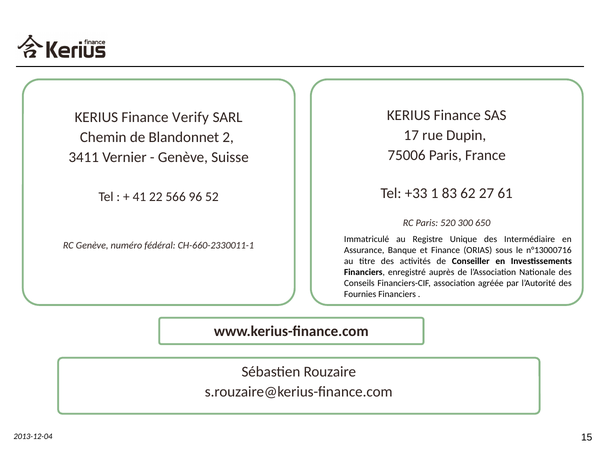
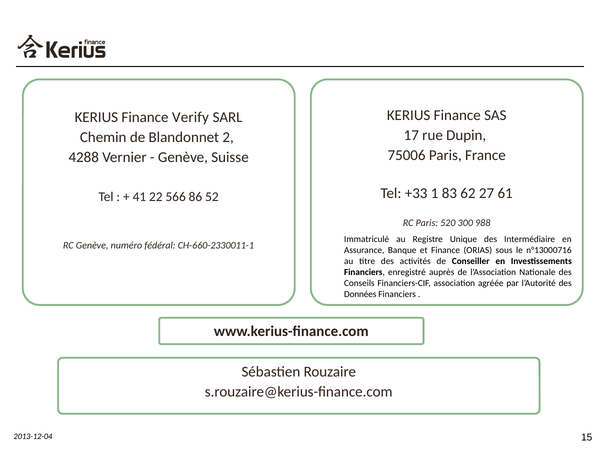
3411: 3411 -> 4288 (84, 157)
96: 96 -> 86 (195, 197)
650: 650 -> 988 (483, 223)
Fournies: Fournies -> Données (360, 294)
